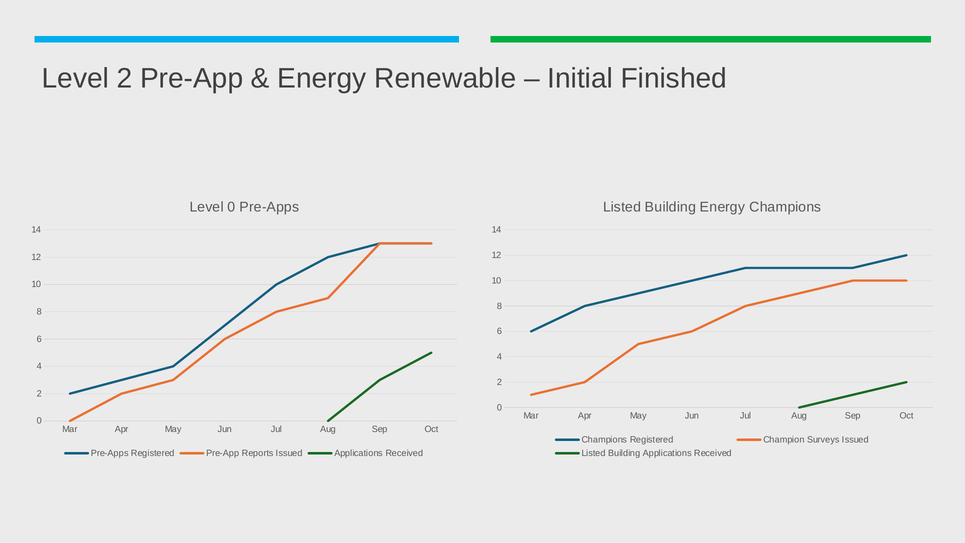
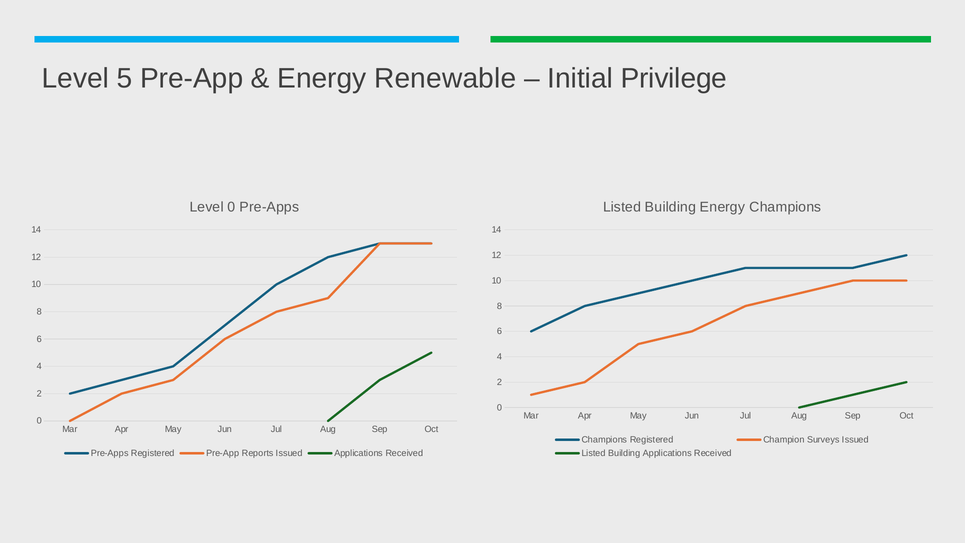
Level 2: 2 -> 5 (125, 78)
Finished: Finished -> Privilege (674, 78)
